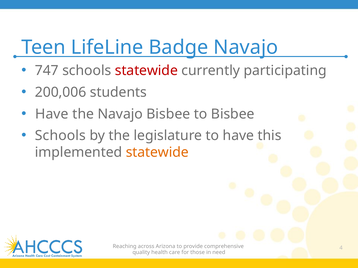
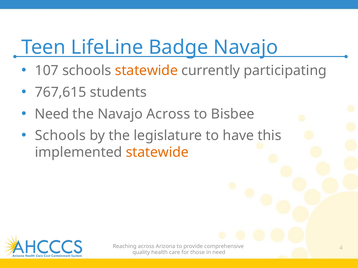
747: 747 -> 107 (47, 71)
statewide colour: red -> orange (146, 71)
200,006: 200,006 -> 767,615 (61, 92)
Have: Have -> Need (52, 114)
Navajo Bisbee: Bisbee -> Across (168, 114)
